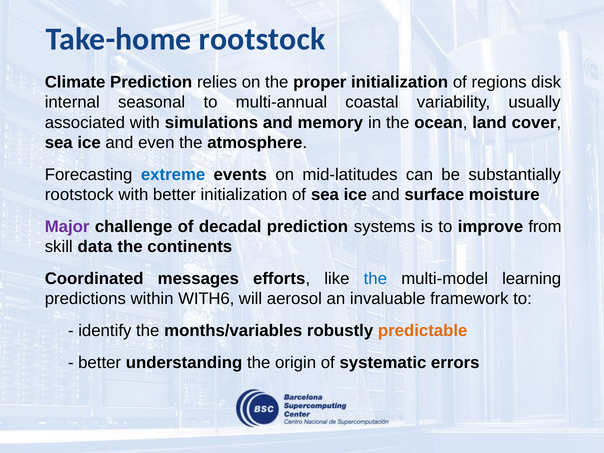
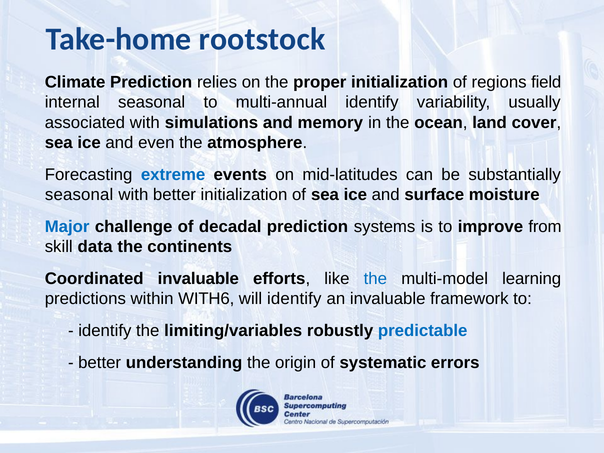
disk: disk -> field (546, 82)
multi-annual coastal: coastal -> identify (372, 102)
rootstock: rootstock -> seasonal (79, 195)
Major colour: purple -> blue (67, 227)
Coordinated messages: messages -> invaluable (198, 279)
will aerosol: aerosol -> identify (294, 299)
months/variables: months/variables -> limiting/variables (233, 331)
predictable colour: orange -> blue (423, 331)
